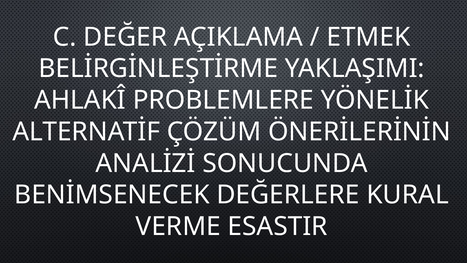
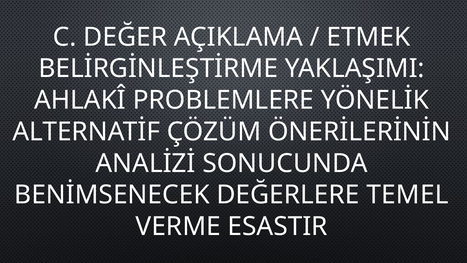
KURAL: KURAL -> TEMEL (407, 195)
